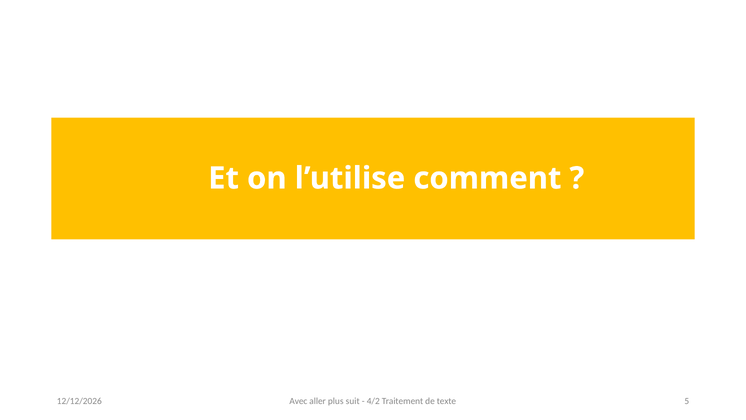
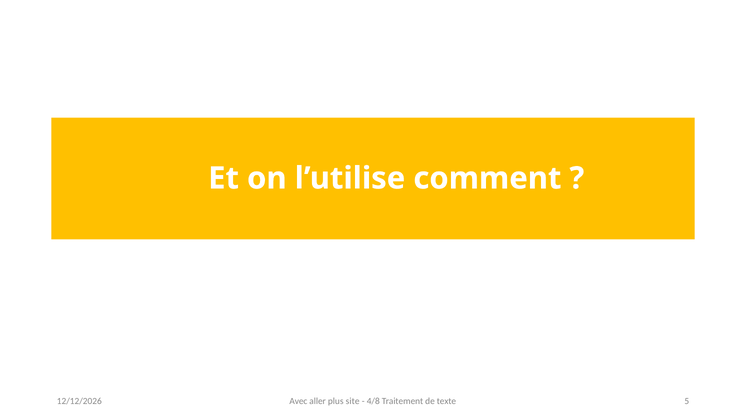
suit: suit -> site (353, 401)
4/2: 4/2 -> 4/8 (373, 401)
